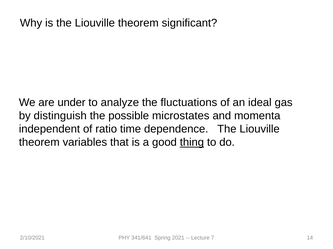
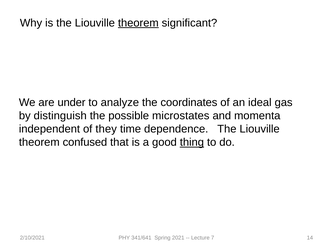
theorem underline: none -> present (138, 23)
fluctuations: fluctuations -> coordinates (189, 103)
ratio: ratio -> they (106, 129)
variables: variables -> confused (85, 143)
